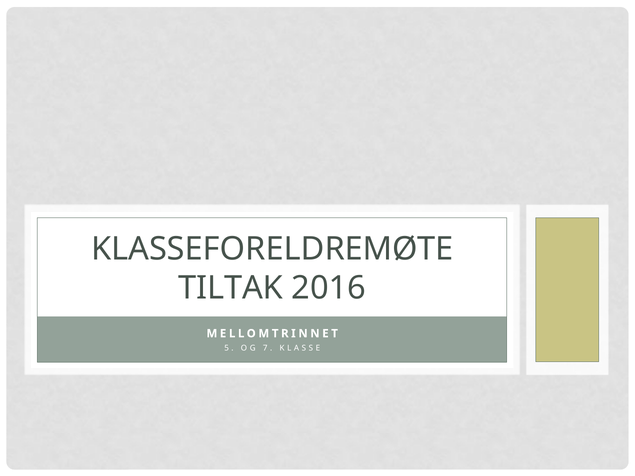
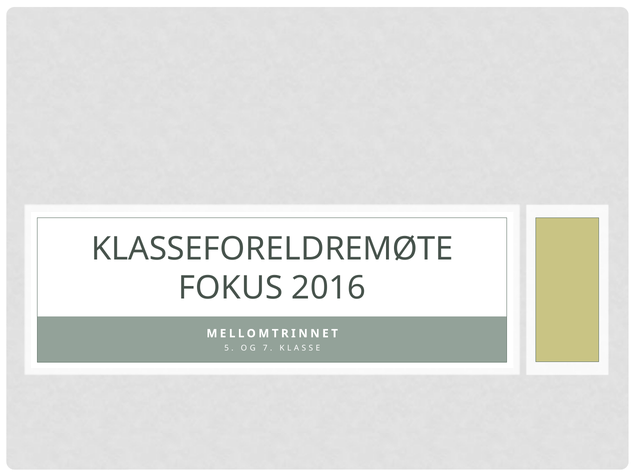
TILTAK: TILTAK -> FOKUS (231, 288)
